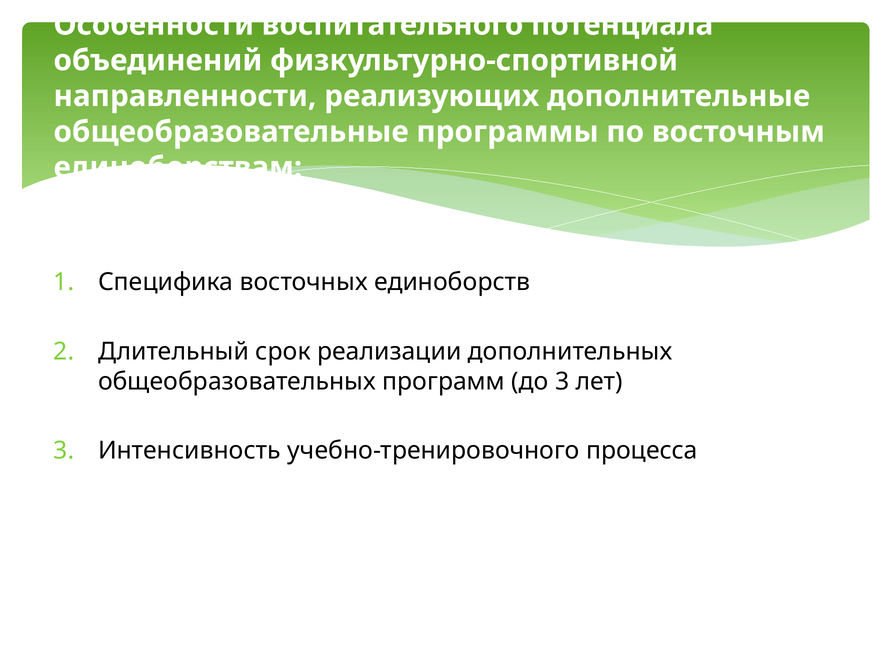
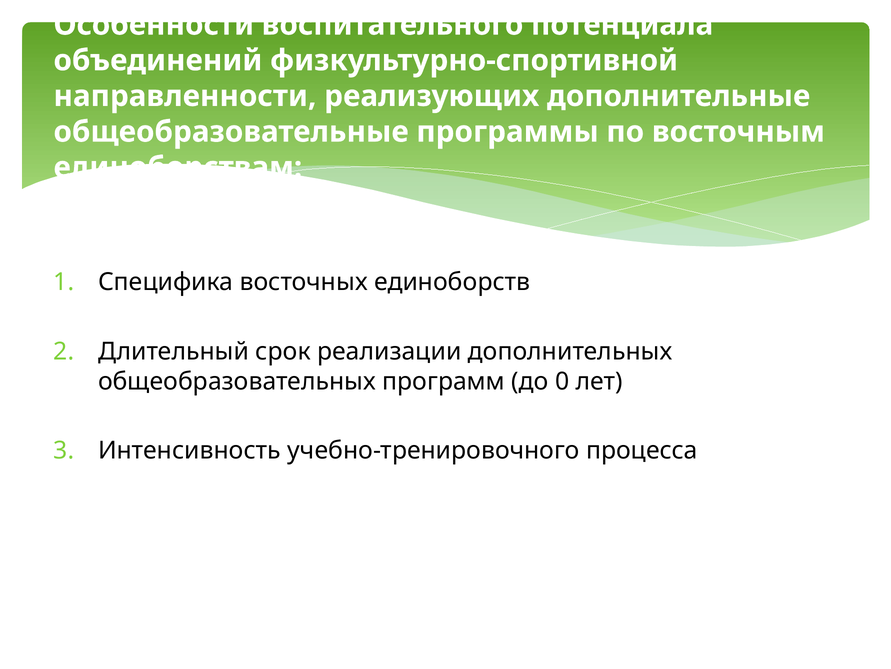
до 3: 3 -> 0 (562, 381)
